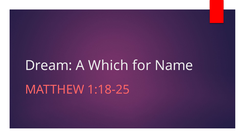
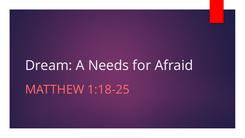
Which: Which -> Needs (109, 66)
Name: Name -> Afraid (174, 66)
